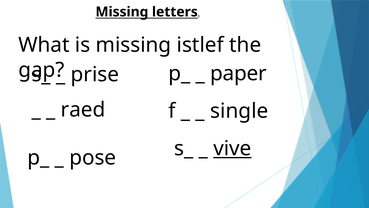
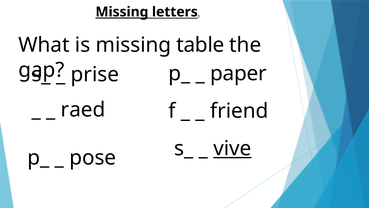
Missing underline: none -> present (122, 12)
istlef: istlef -> table (200, 45)
single: single -> friend (239, 111)
